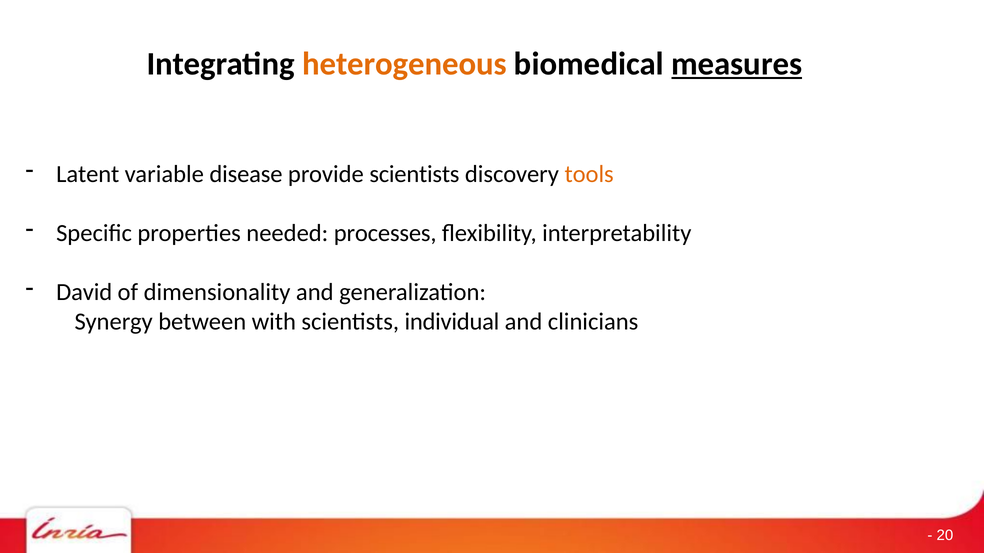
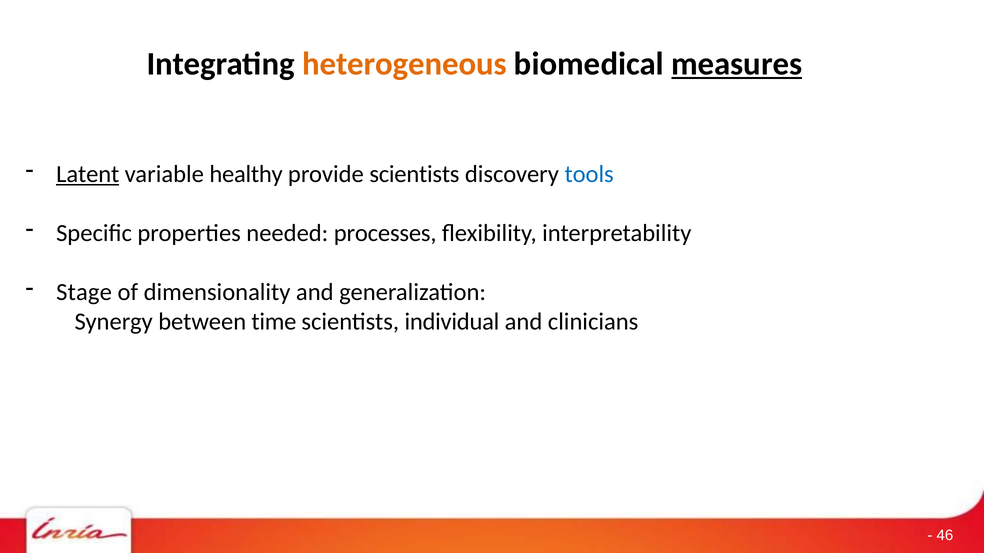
Latent underline: none -> present (88, 174)
disease: disease -> healthy (246, 174)
tools colour: orange -> blue (589, 174)
David: David -> Stage (84, 292)
with: with -> time (274, 322)
20: 20 -> 46 (945, 536)
